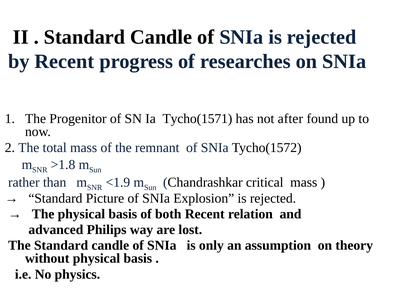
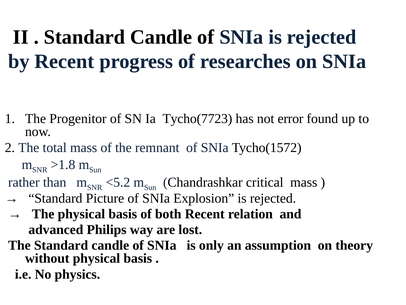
Tycho(1571: Tycho(1571 -> Tycho(7723 (197, 119)
after: after -> error (291, 119)
<1.9: <1.9 -> <5.2 (118, 182)
